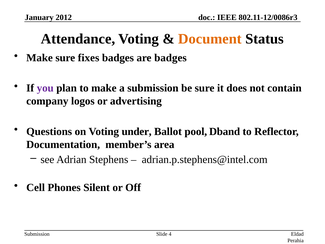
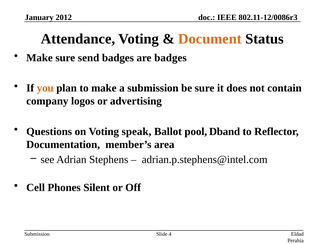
fixes: fixes -> send (89, 58)
you colour: purple -> orange (45, 88)
under: under -> speak (137, 131)
